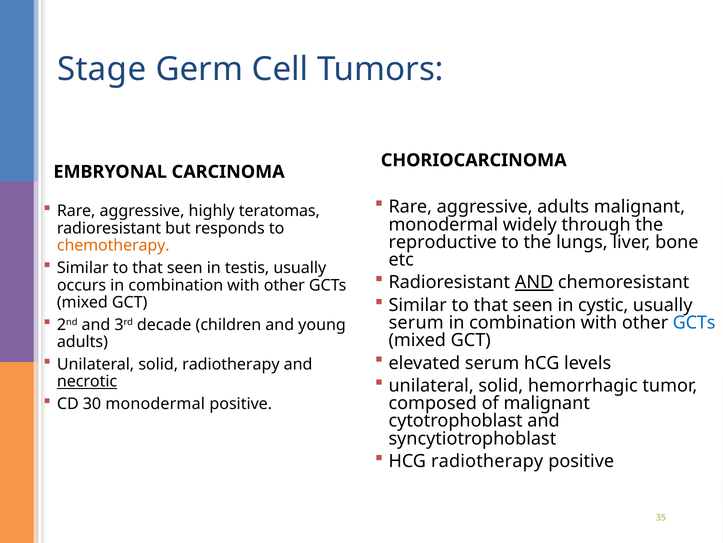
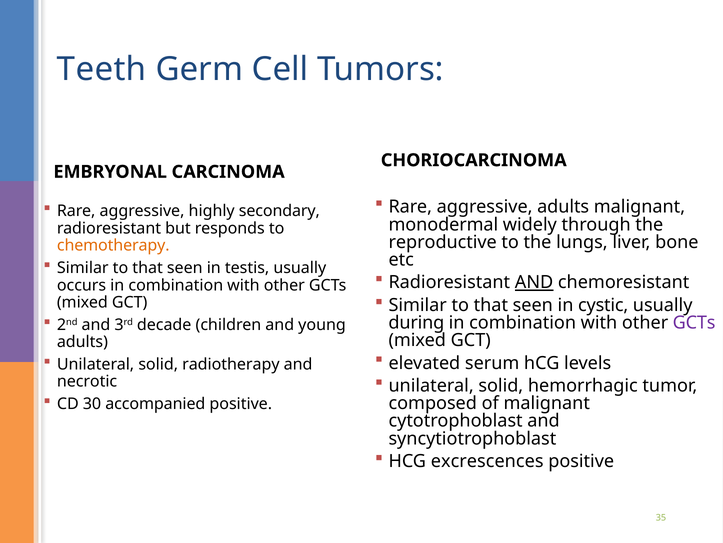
Stage: Stage -> Teeth (102, 69)
teratomas: teratomas -> secondary (279, 211)
serum: serum -> during (416, 322)
GCTs colour: blue -> purple (694, 322)
necrotic underline: present -> none (87, 381)
30 monodermal: monodermal -> accompanied (155, 403)
HCG radiotherapy: radiotherapy -> excrescences (487, 461)
